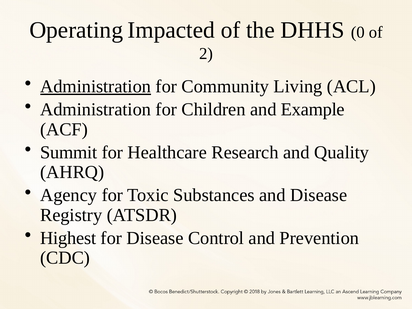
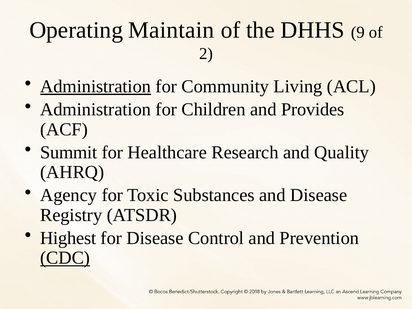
Impacted: Impacted -> Maintain (171, 30)
0: 0 -> 9 (358, 32)
Example: Example -> Provides (313, 110)
CDC underline: none -> present (65, 258)
